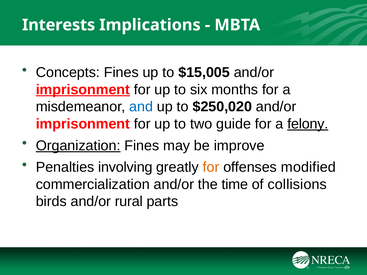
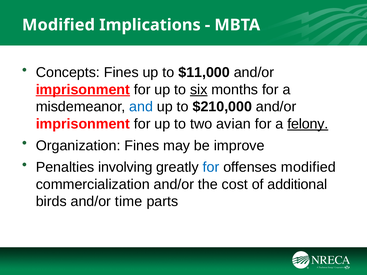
Interests: Interests -> Modified (58, 25)
$15,005: $15,005 -> $11,000 (204, 73)
six underline: none -> present (199, 90)
$250,020: $250,020 -> $210,000 (222, 107)
guide: guide -> avian (233, 124)
Organization underline: present -> none (78, 146)
for colour: orange -> blue (211, 167)
time: time -> cost (235, 185)
collisions: collisions -> additional (297, 185)
rural: rural -> time (129, 202)
